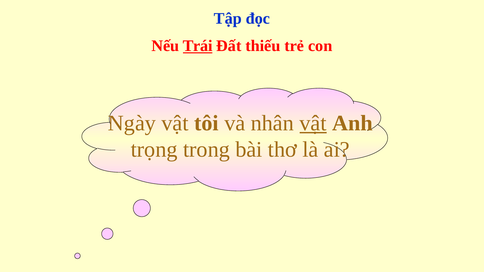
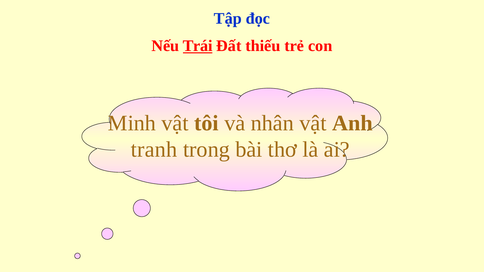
Ngày: Ngày -> Minh (132, 123)
vật underline: present -> none (313, 123)
trọng: trọng -> tranh (154, 150)
